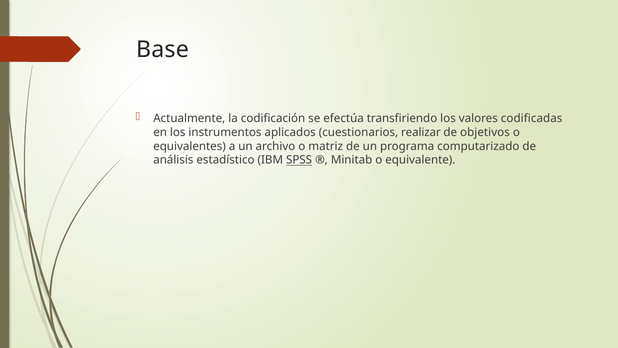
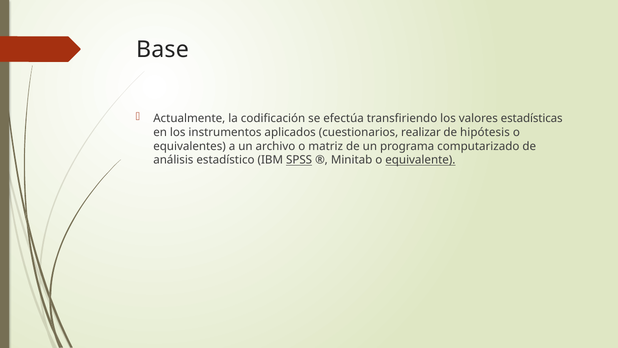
codificadas: codificadas -> estadísticas (532, 118)
objetivos: objetivos -> hipótesis (485, 132)
equivalente underline: none -> present (420, 160)
